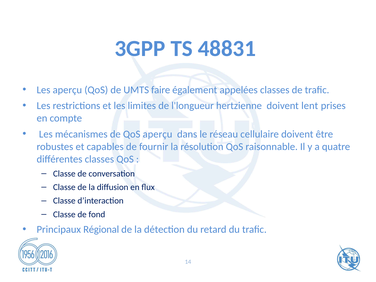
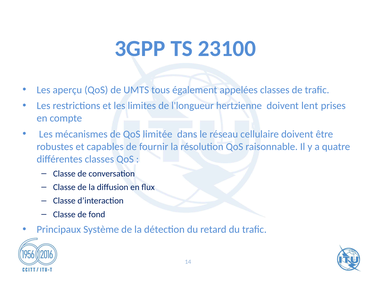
48831: 48831 -> 23100 (227, 49)
faire: faire -> tous (161, 90)
QoS aperçu: aperçu -> limitée (158, 134)
Régional: Régional -> Système (101, 229)
